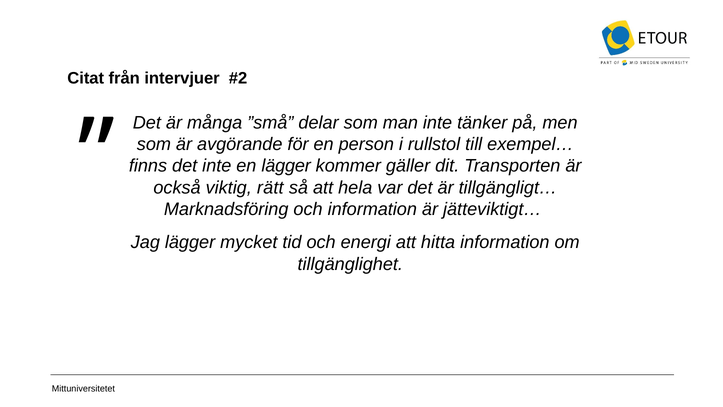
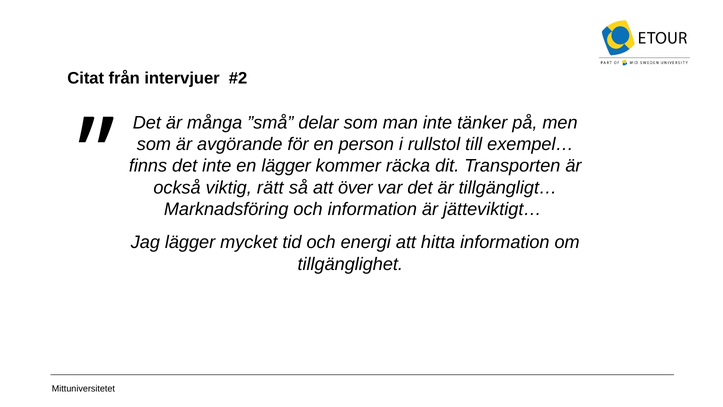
gäller: gäller -> räcka (408, 166)
hela: hela -> över (355, 188)
